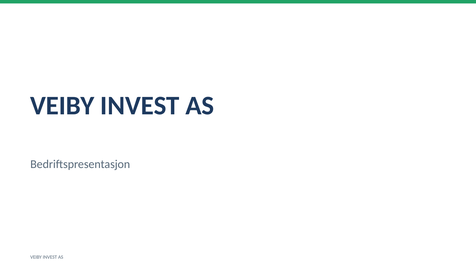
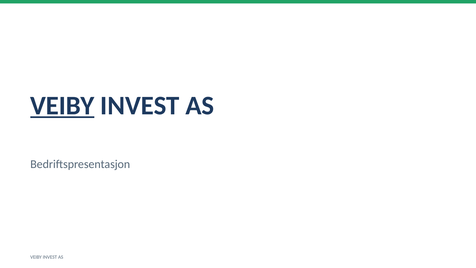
VEIBY underline: none -> present (62, 106)
